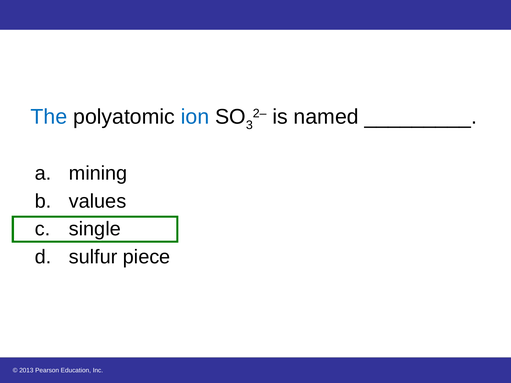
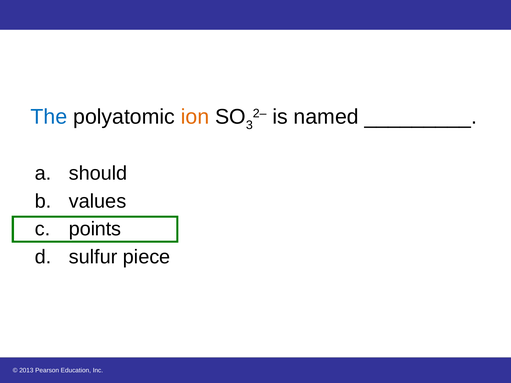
ion colour: blue -> orange (195, 117)
mining: mining -> should (98, 173)
single: single -> points (95, 229)
